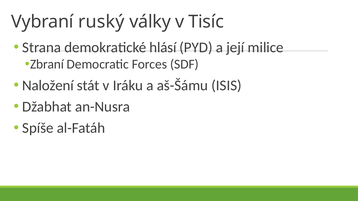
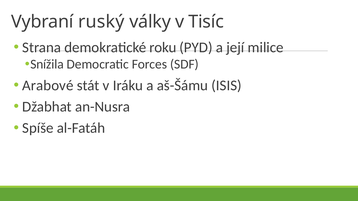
hlásí: hlásí -> roku (163, 47)
Zbraní: Zbraní -> Snížila (47, 64)
Naložení: Naložení -> Arabové (48, 86)
